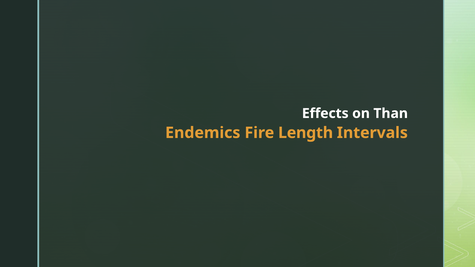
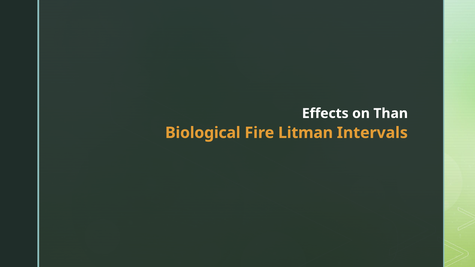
Endemics: Endemics -> Biological (203, 133)
Length: Length -> Litman (306, 133)
